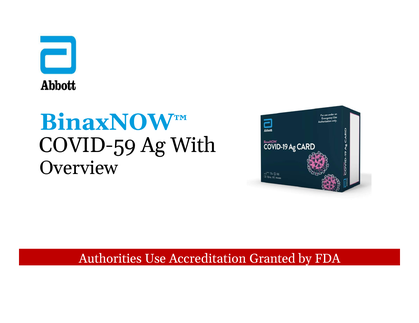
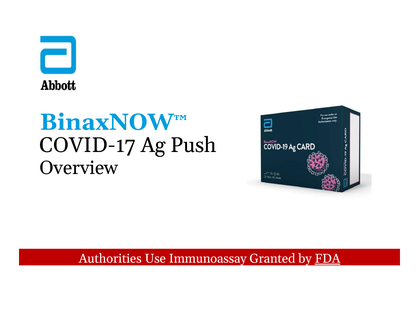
COVID-59: COVID-59 -> COVID-17 (88, 145)
With: With -> Push (193, 145)
Accreditation: Accreditation -> Immunoassay (208, 259)
FDA underline: none -> present (328, 259)
